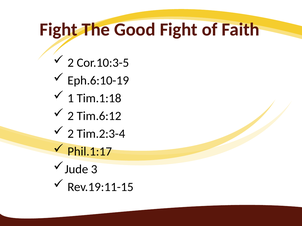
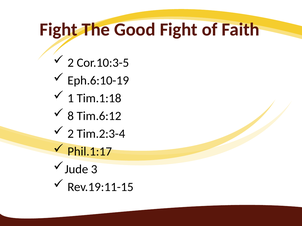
2: 2 -> 8 (71, 116)
